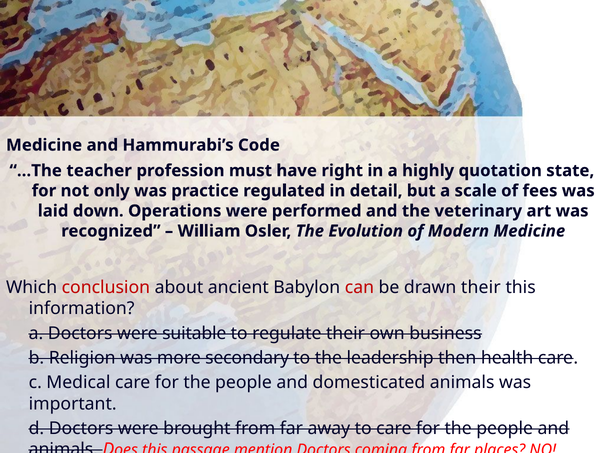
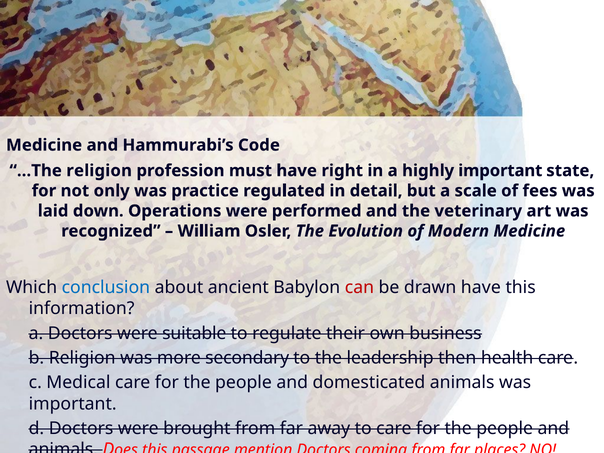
…The teacher: teacher -> religion (99, 171)
highly quotation: quotation -> important (500, 171)
conclusion colour: red -> blue (106, 288)
drawn their: their -> have (481, 288)
